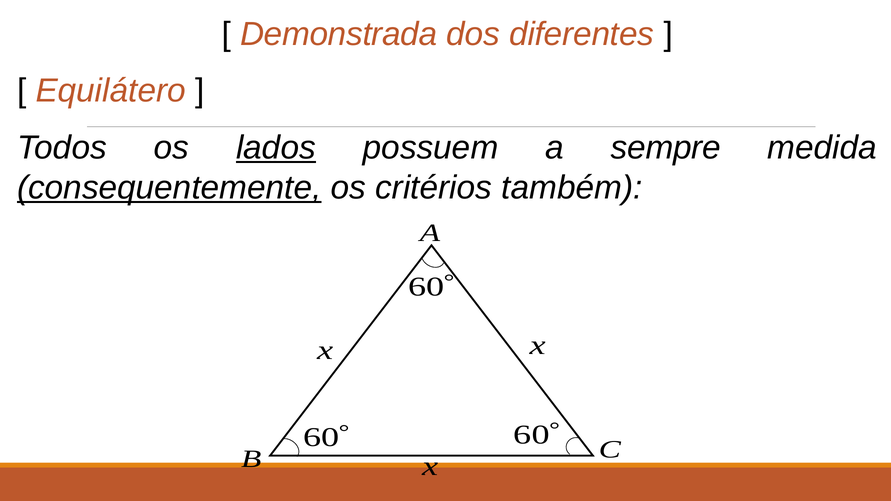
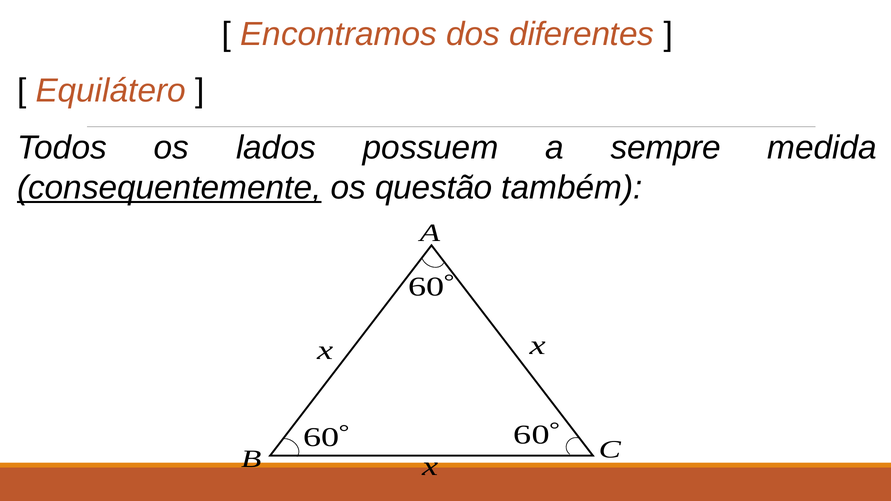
Demonstrada: Demonstrada -> Encontramos (339, 34)
lados underline: present -> none (276, 148)
critérios: critérios -> questão (434, 188)
